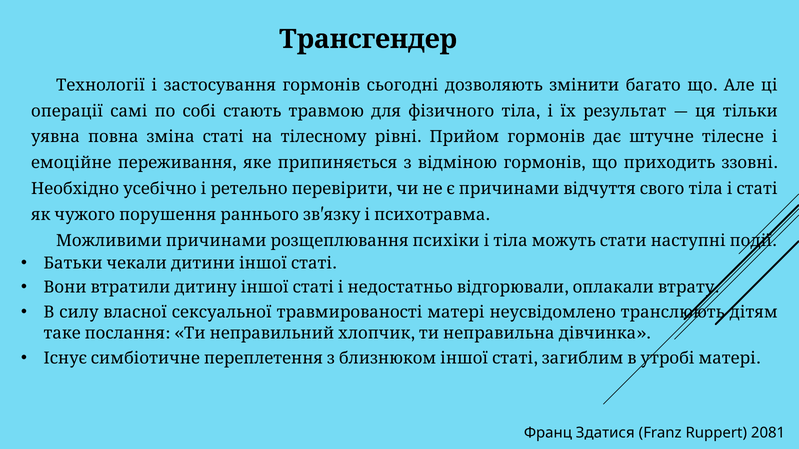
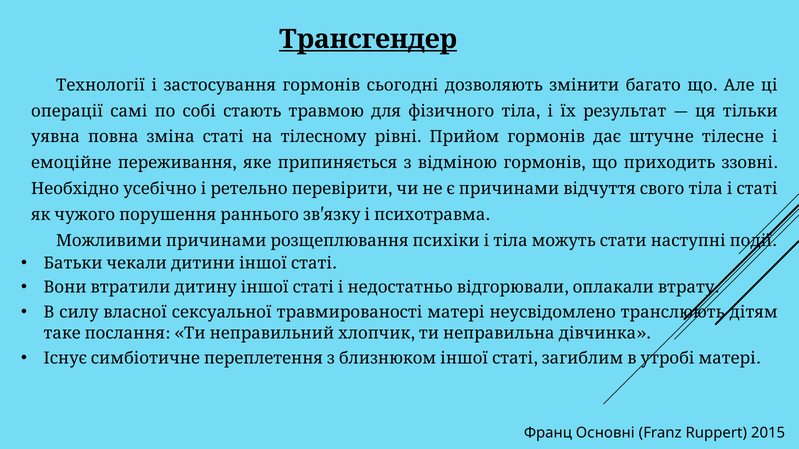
Трансгендер underline: none -> present (368, 39)
Здатися: Здатися -> Основні (605, 433)
2081: 2081 -> 2015 (768, 433)
